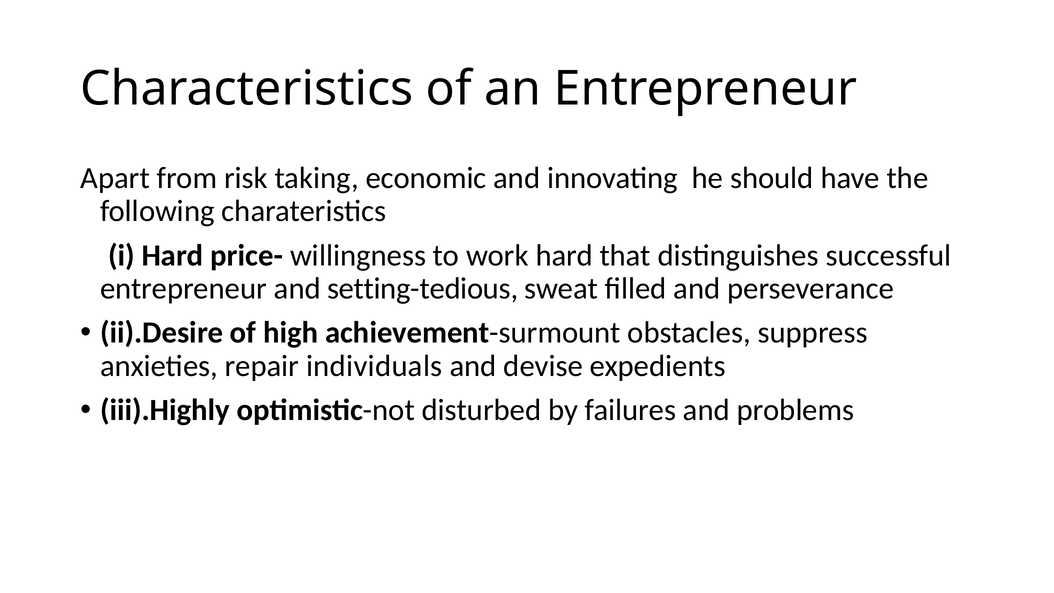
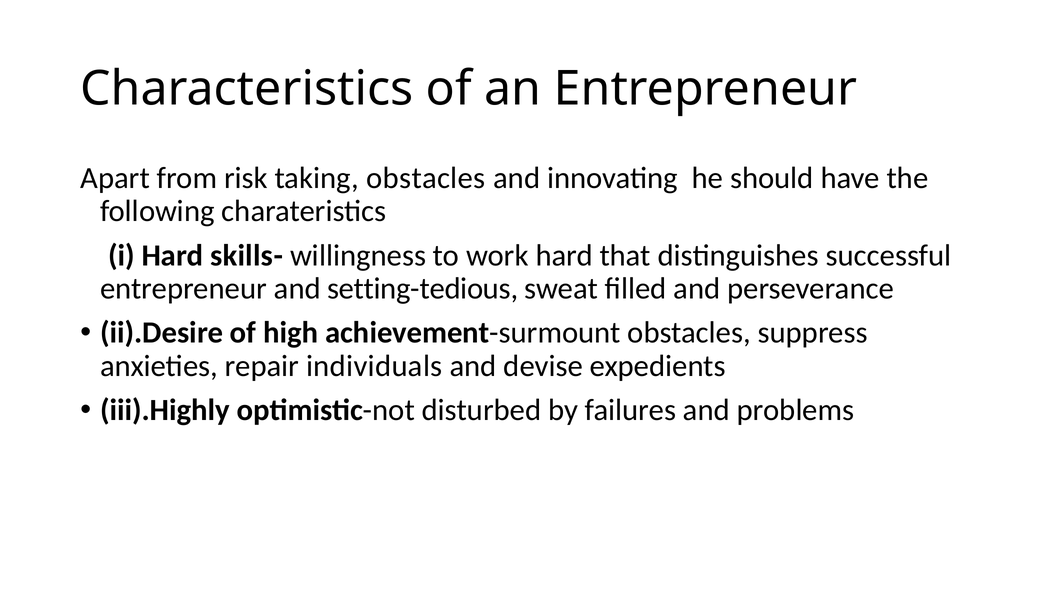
taking economic: economic -> obstacles (426, 178)
price-: price- -> skills- (246, 255)
